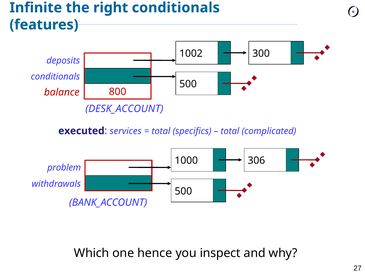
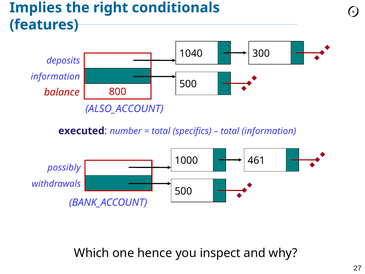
Infinite: Infinite -> Implies (36, 8)
1002: 1002 -> 1040 (191, 53)
conditionals: conditionals -> information (55, 77)
DESK_ACCOUNT: DESK_ACCOUNT -> ALSO_ACCOUNT (124, 109)
services: services -> number (126, 131)
total complicated: complicated -> information (269, 131)
306: 306 -> 461 (256, 160)
problem: problem -> possibly (64, 167)
